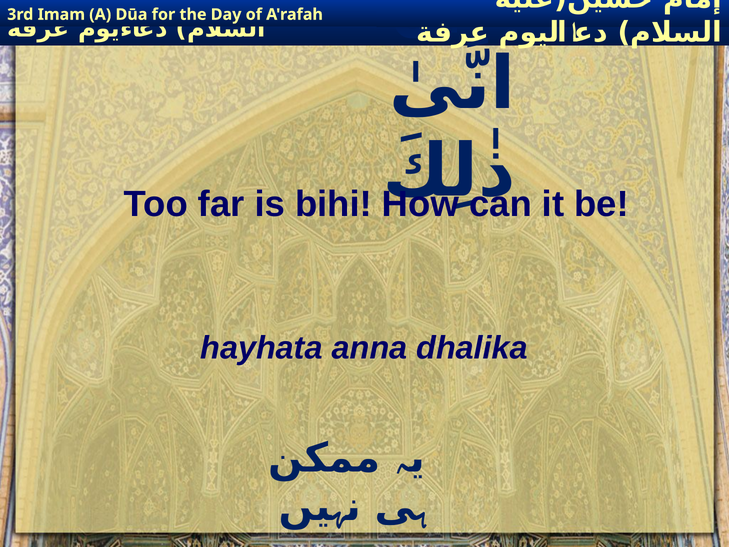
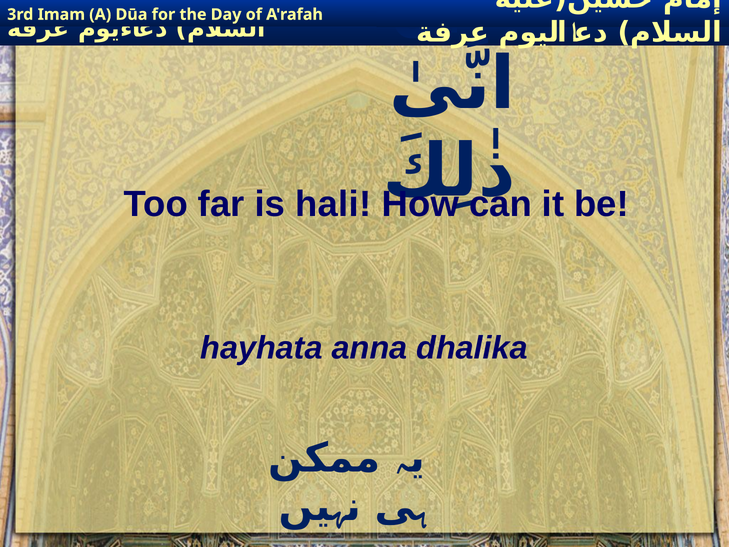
bihi: bihi -> hali (333, 204)
